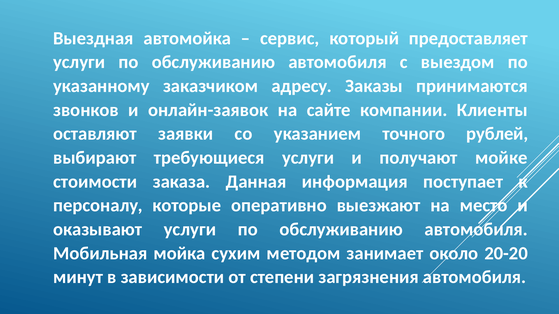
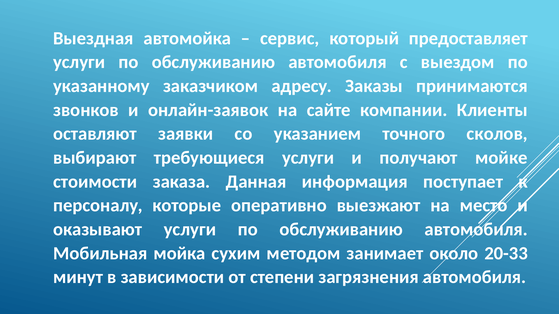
рублей: рублей -> сколов (497, 134)
20-20: 20-20 -> 20-33 (506, 254)
